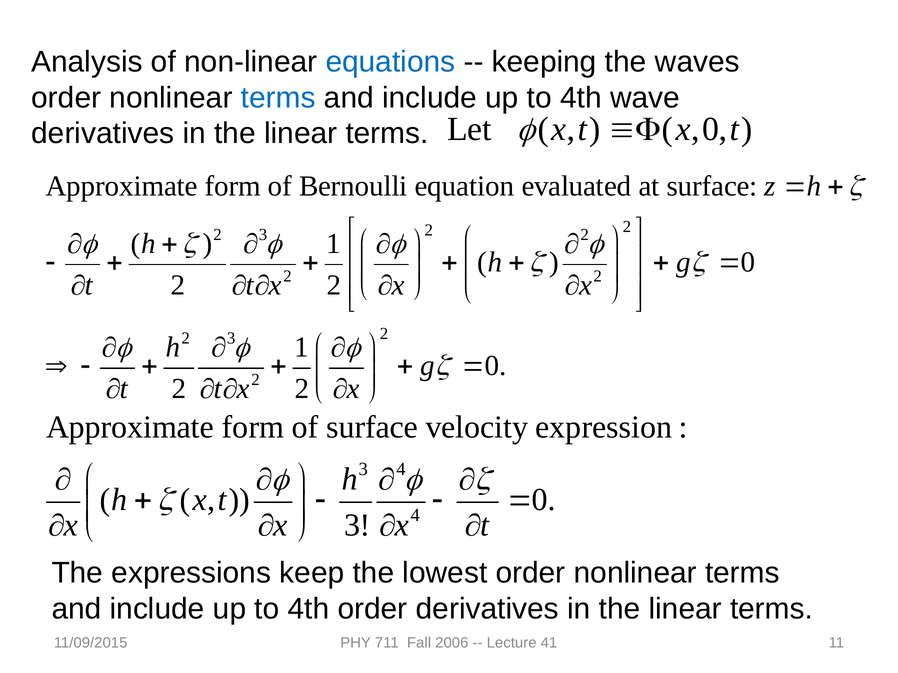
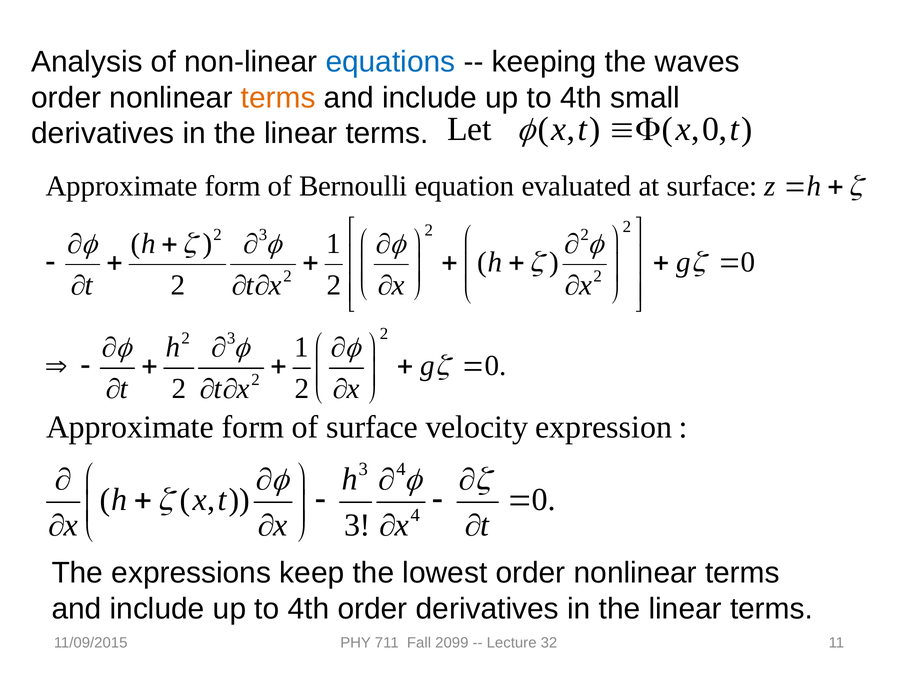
terms colour: blue -> orange (278, 98)
wave: wave -> small (645, 98)
2006: 2006 -> 2099 (452, 643)
41: 41 -> 32 (549, 643)
